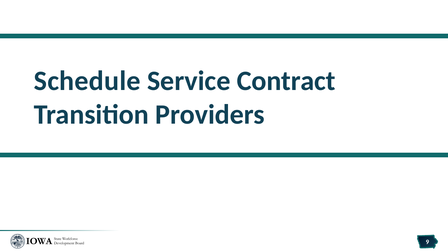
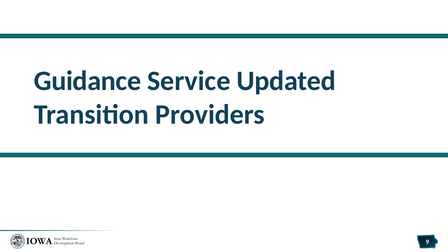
Schedule: Schedule -> Guidance (87, 81)
Contract: Contract -> Updated (286, 81)
